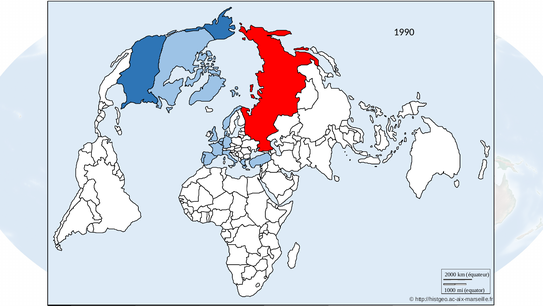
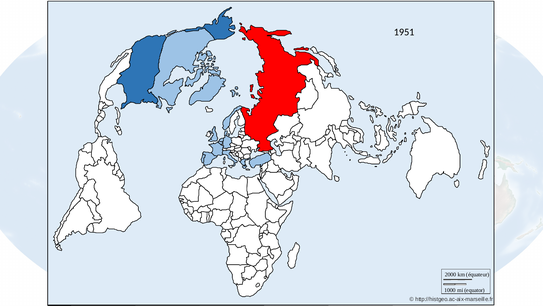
1990: 1990 -> 1951 (404, 32)
